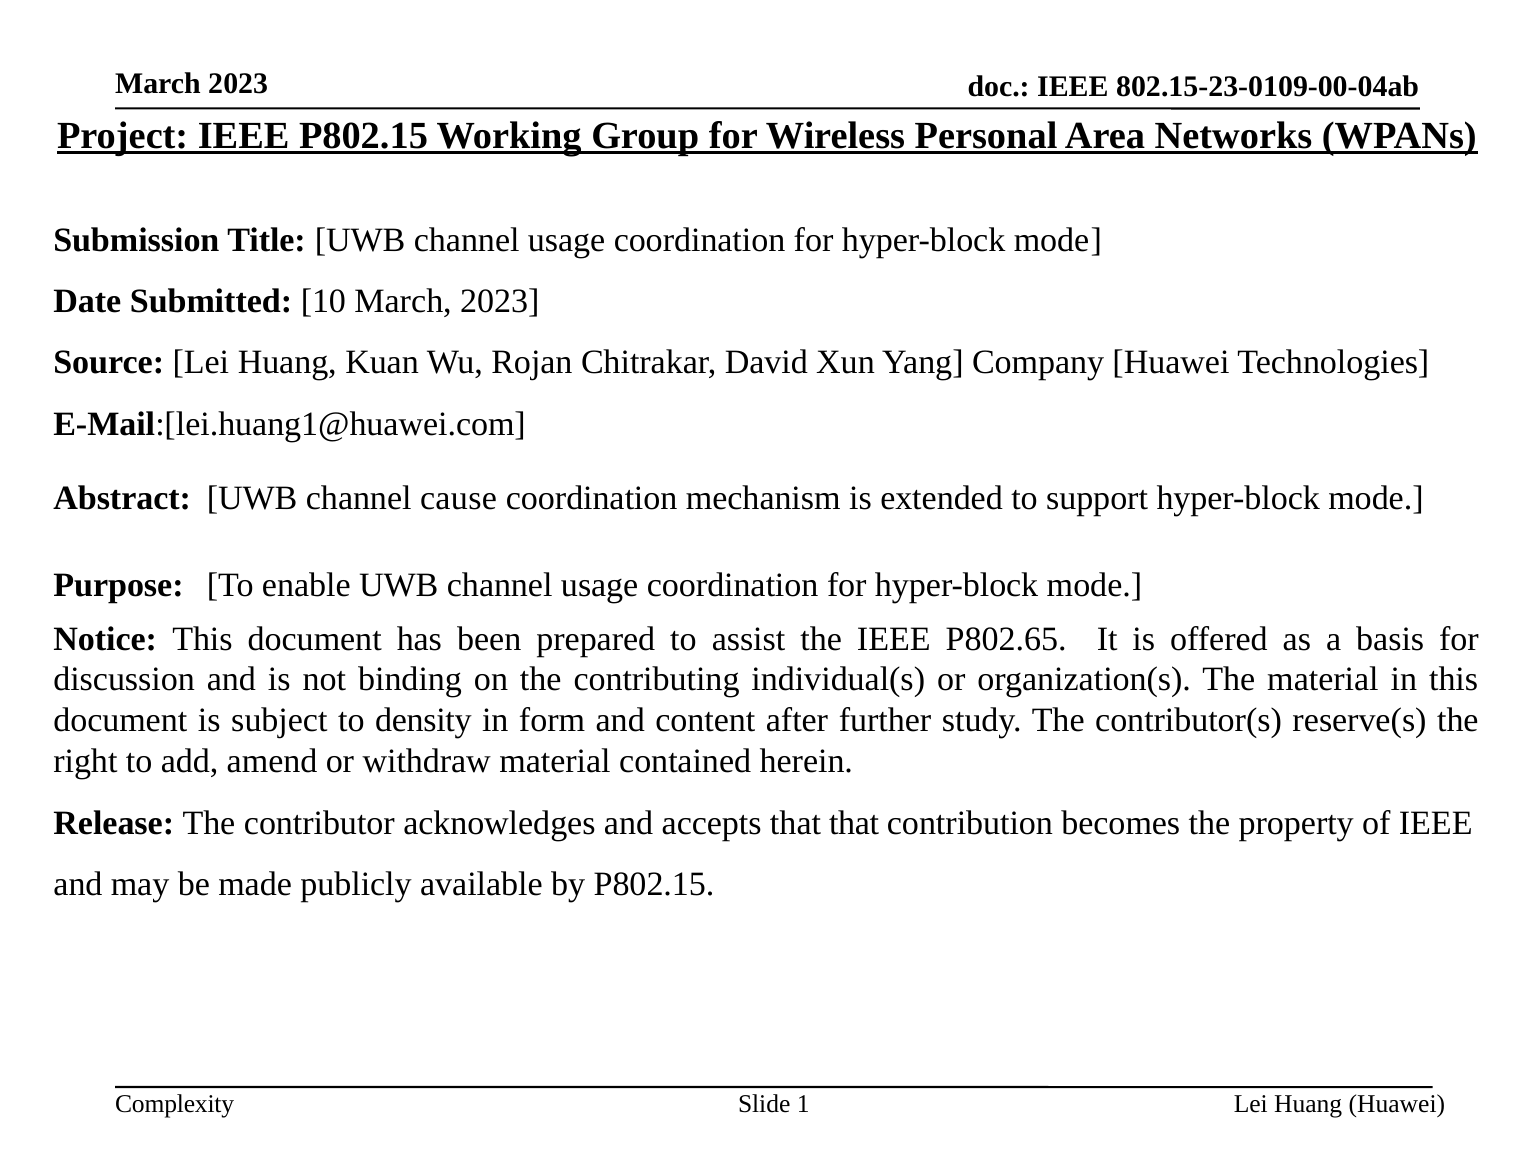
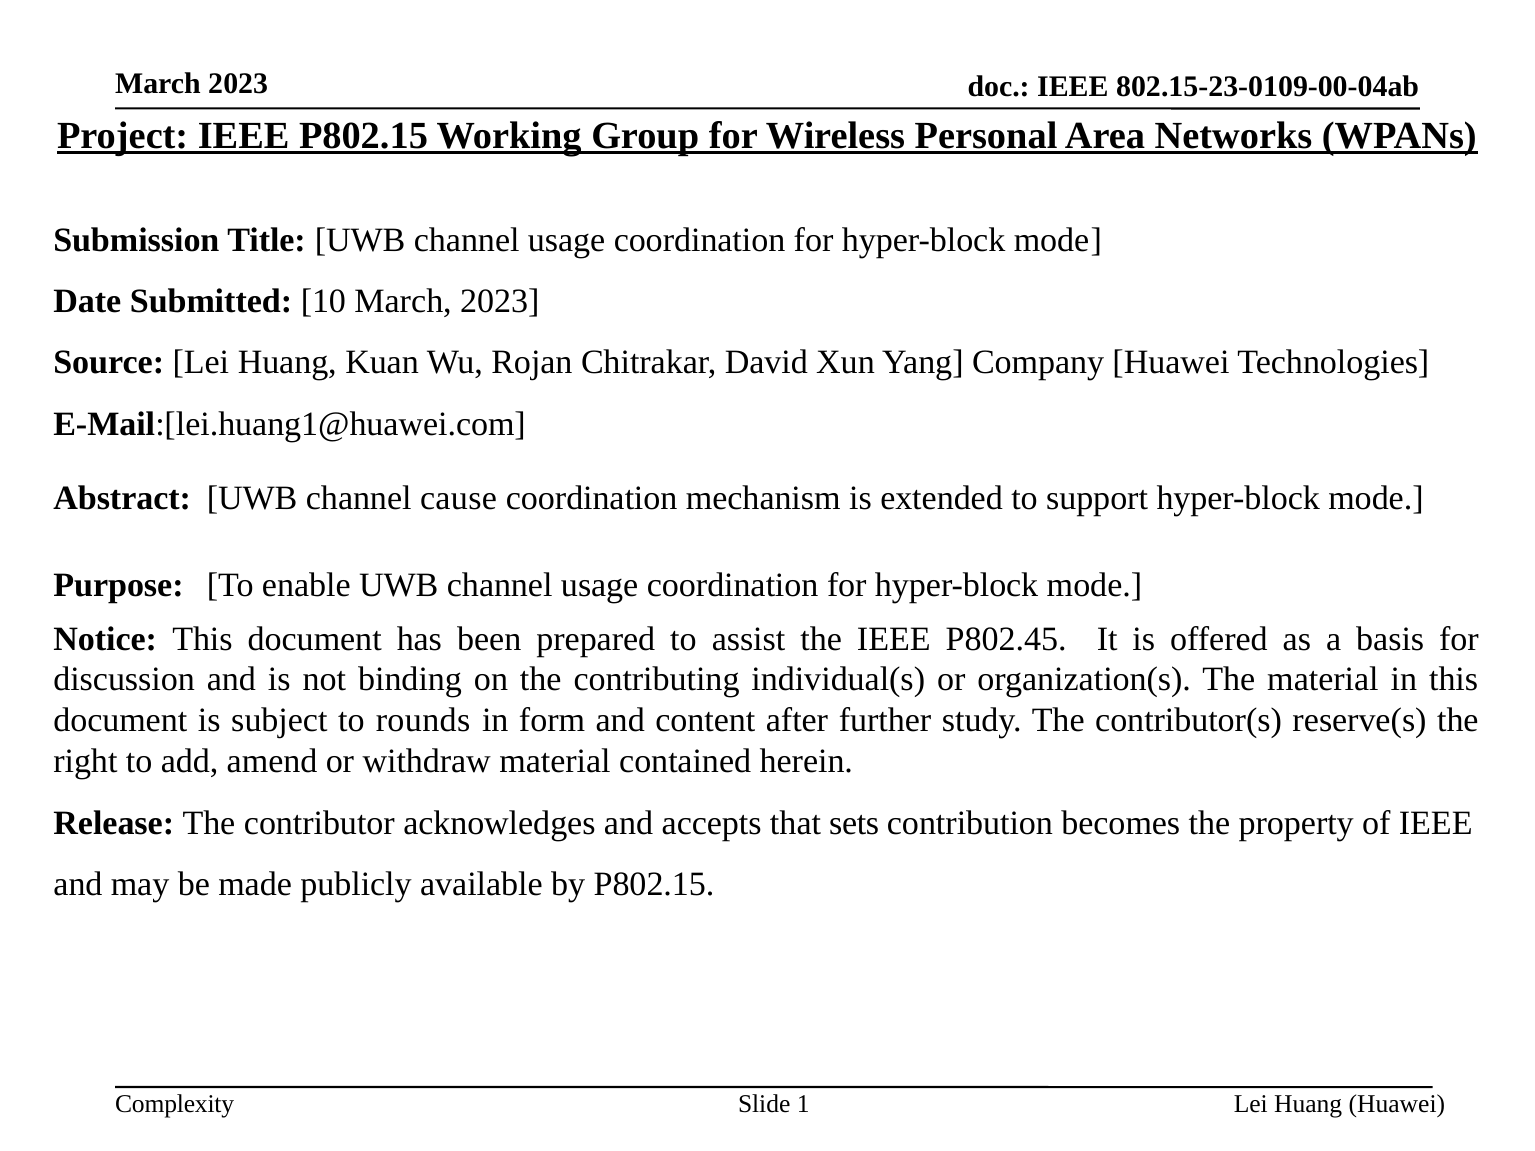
P802.65: P802.65 -> P802.45 (1006, 639)
density: density -> rounds (423, 721)
that that: that -> sets (854, 823)
